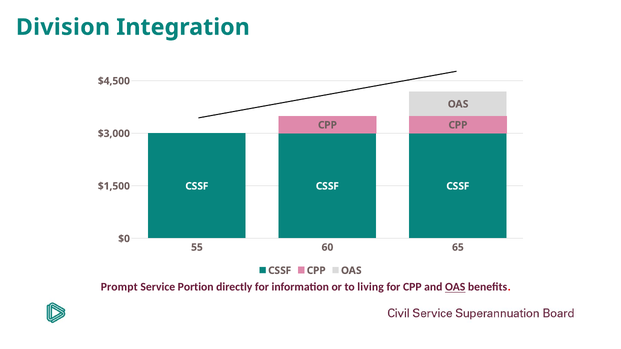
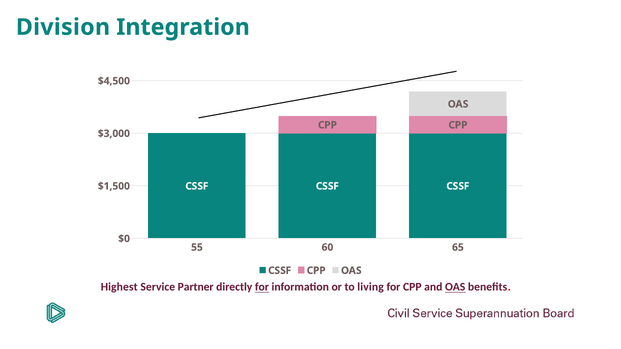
Prompt: Prompt -> Highest (119, 287)
Portion: Portion -> Partner (196, 287)
for underline: none -> present (262, 287)
